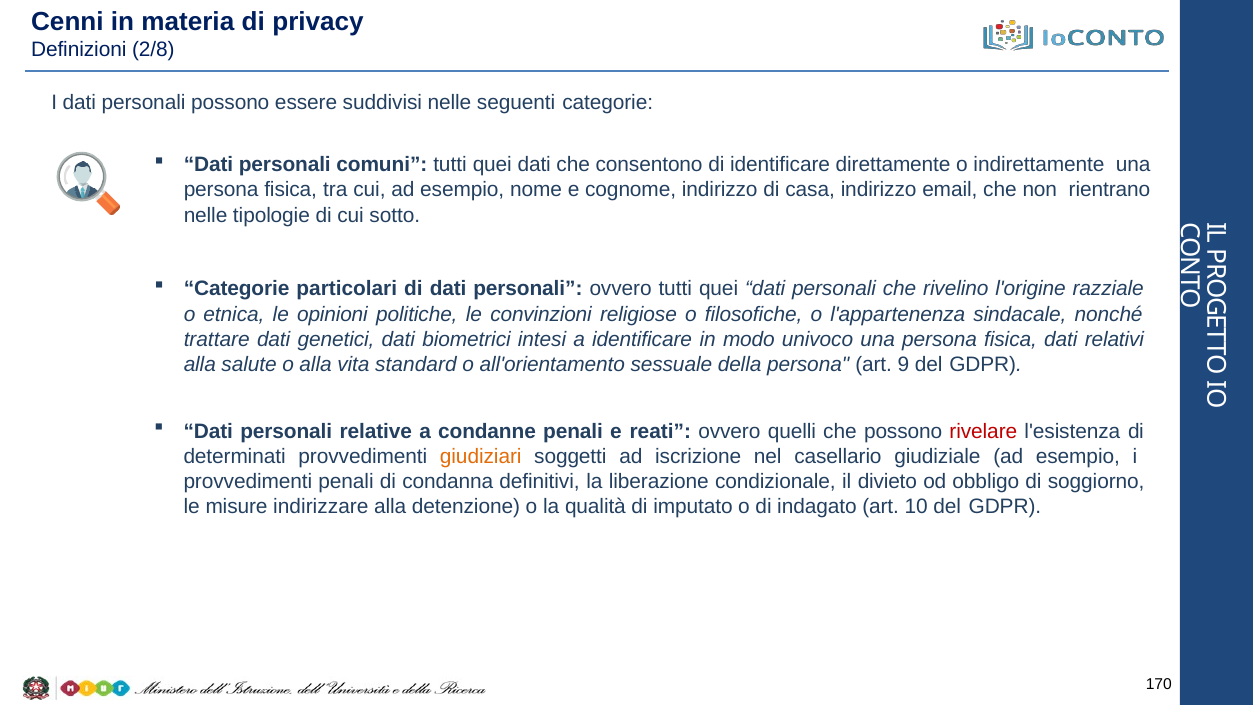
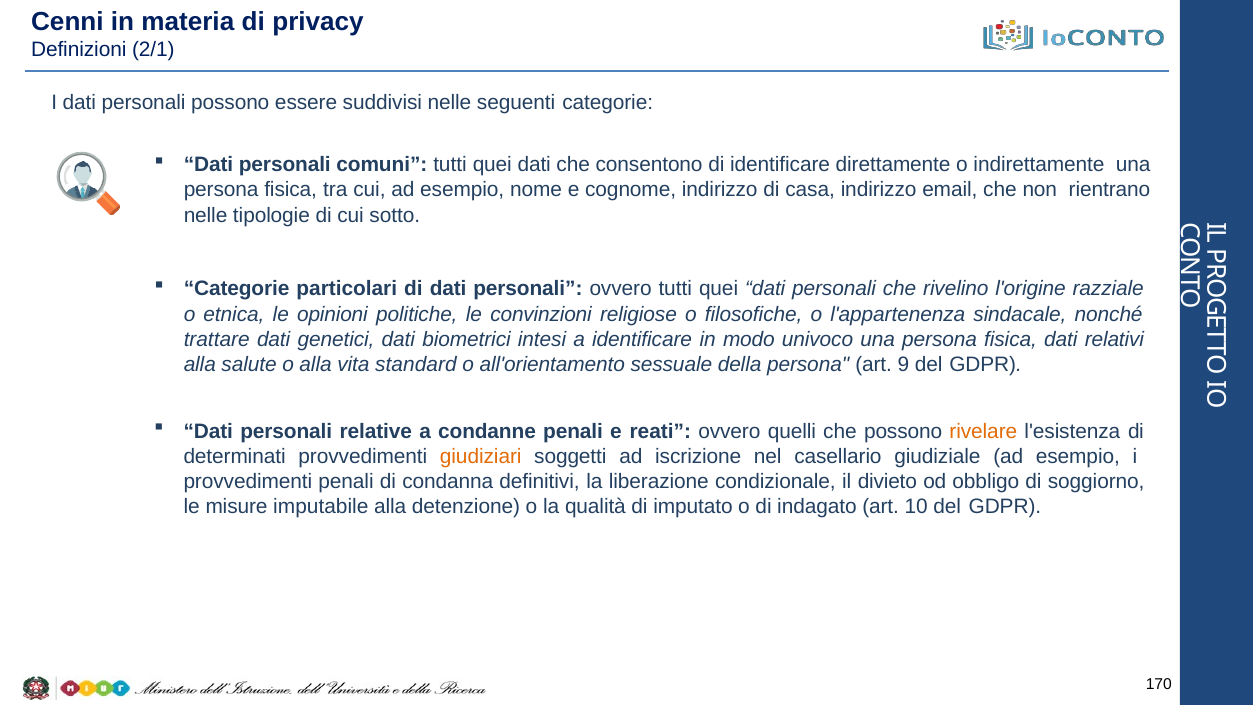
2/8: 2/8 -> 2/1 (153, 50)
rivelare colour: red -> orange (983, 431)
indirizzare: indirizzare -> imputabile (321, 506)
